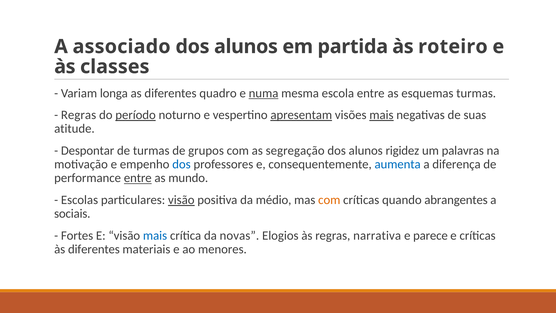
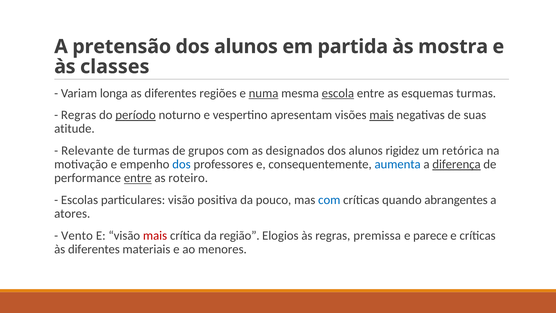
associado: associado -> pretensão (122, 47)
roteiro: roteiro -> mostra (453, 47)
quadro: quadro -> regiões (218, 93)
escola underline: none -> present (338, 93)
apresentam underline: present -> none (301, 115)
Despontar: Despontar -> Relevante (87, 150)
segregação: segregação -> designados (295, 150)
palavras: palavras -> retórica (463, 150)
diferença underline: none -> present (457, 164)
mundo: mundo -> roteiro (188, 178)
visão underline: present -> none (181, 200)
médio: médio -> pouco (274, 200)
com colour: orange -> blue (329, 200)
sociais: sociais -> atores (72, 214)
Fortes: Fortes -> Vento (77, 235)
mais colour: blue -> red (155, 235)
novas: novas -> região (240, 235)
narrativa: narrativa -> premissa (377, 235)
